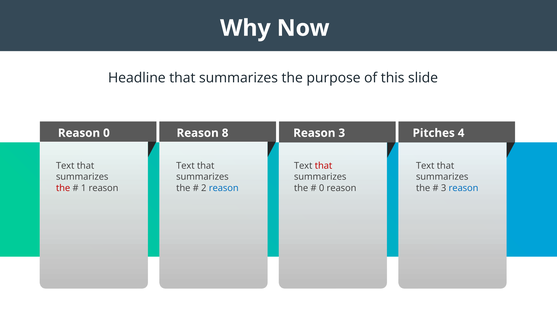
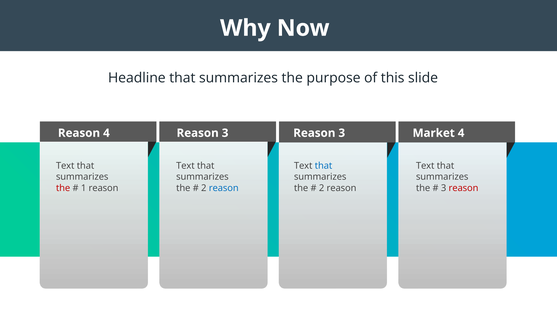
Reason 0: 0 -> 4 (106, 133)
8: 8 -> 3 (225, 133)
Pitches: Pitches -> Market (434, 133)
that colour: red -> blue (324, 166)
0: 0 -> 2 (322, 188)
reason colour: blue -> red (464, 188)
